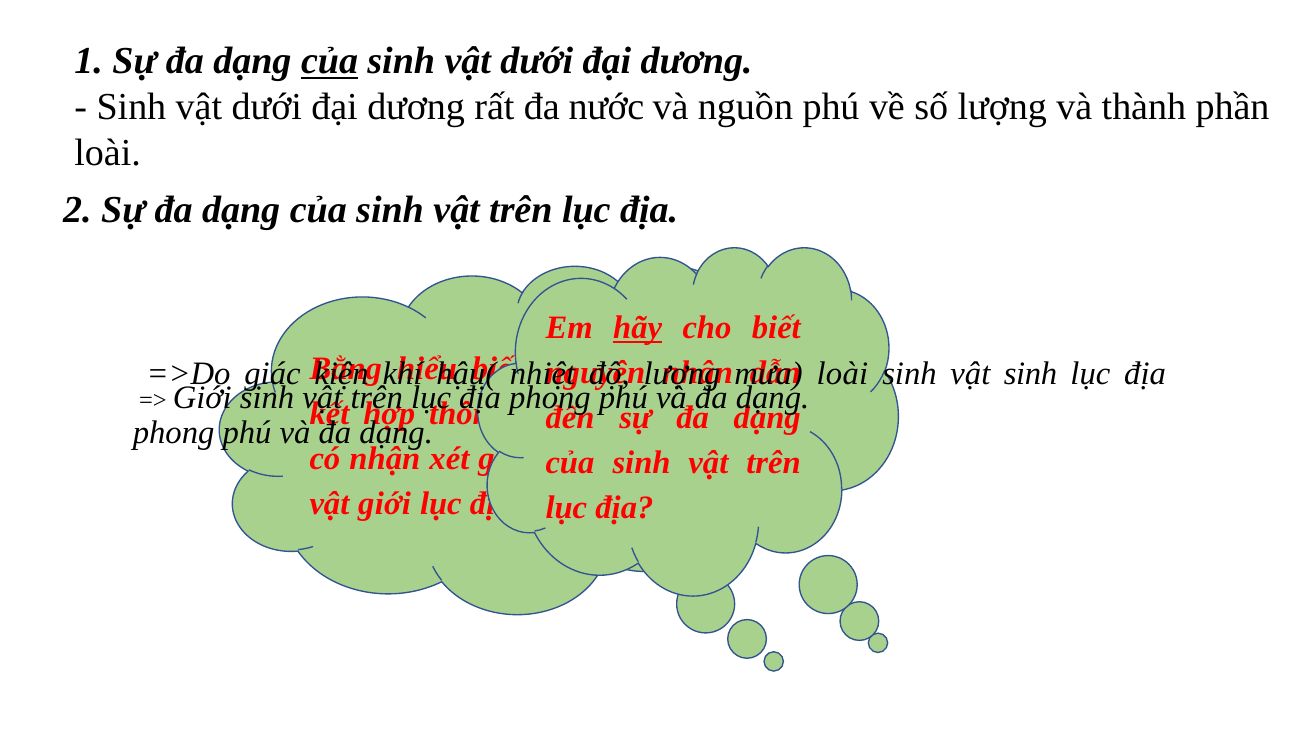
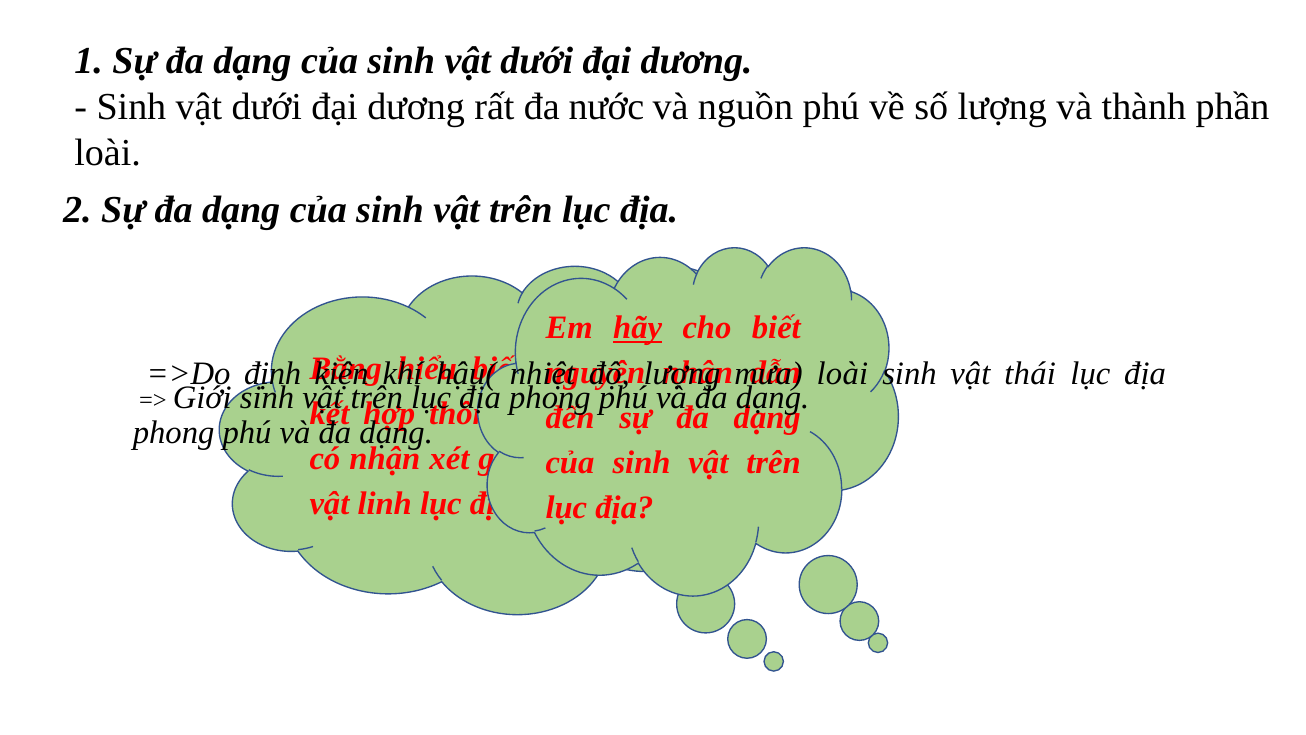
của underline: present -> none (330, 61)
giác: giác -> định (273, 374)
vật sinh: sinh -> thái (1030, 374)
vật giới: giới -> linh (385, 504)
